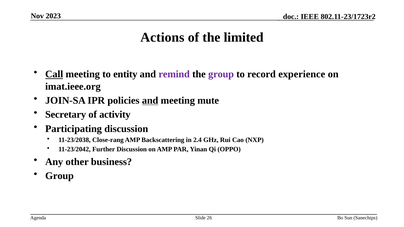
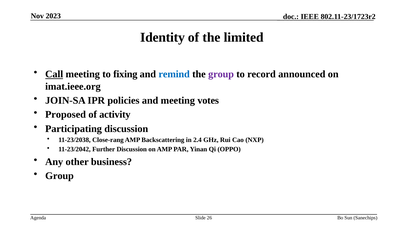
Actions: Actions -> Identity (162, 37)
entity: entity -> fixing (125, 74)
remind colour: purple -> blue (174, 74)
experience: experience -> announced (302, 74)
and underline: present -> none (150, 101)
mute: mute -> votes (208, 101)
Secretary: Secretary -> Proposed (66, 115)
